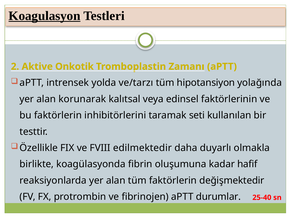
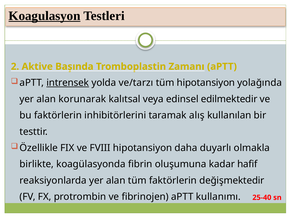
Onkotik: Onkotik -> Başında (74, 67)
intrensek underline: none -> present (68, 83)
faktörlerinin: faktörlerinin -> edilmektedir (229, 99)
seti: seti -> alış (197, 115)
FVIII edilmektedir: edilmektedir -> hipotansiyon (143, 148)
durumlar: durumlar -> kullanımı (218, 197)
